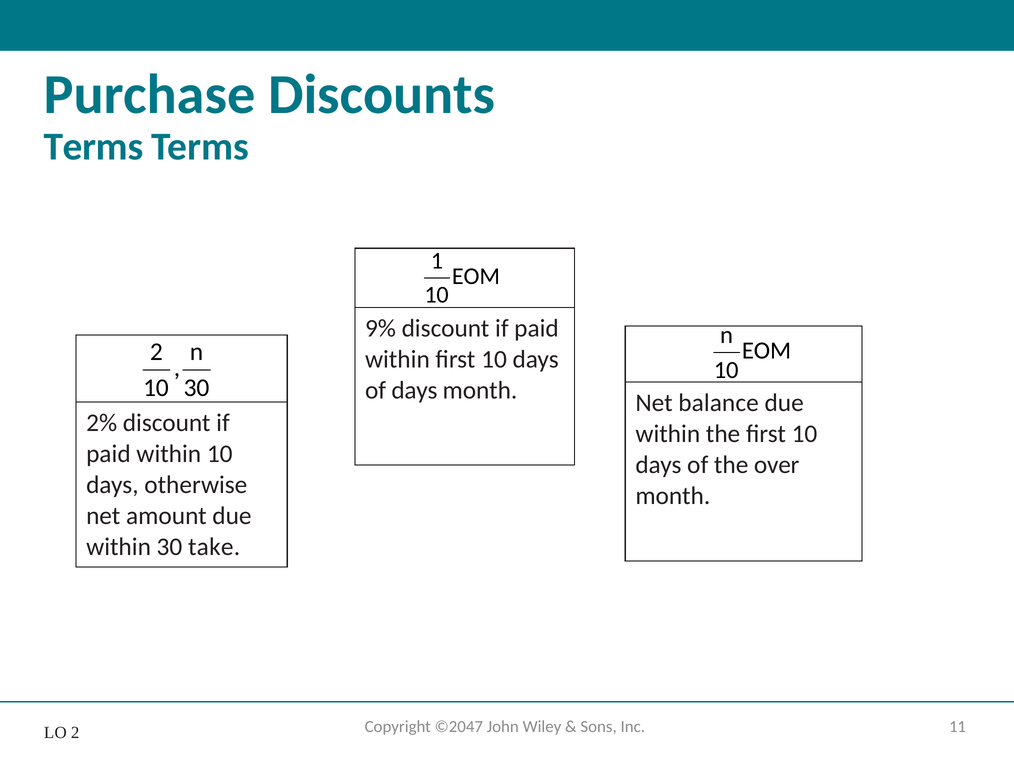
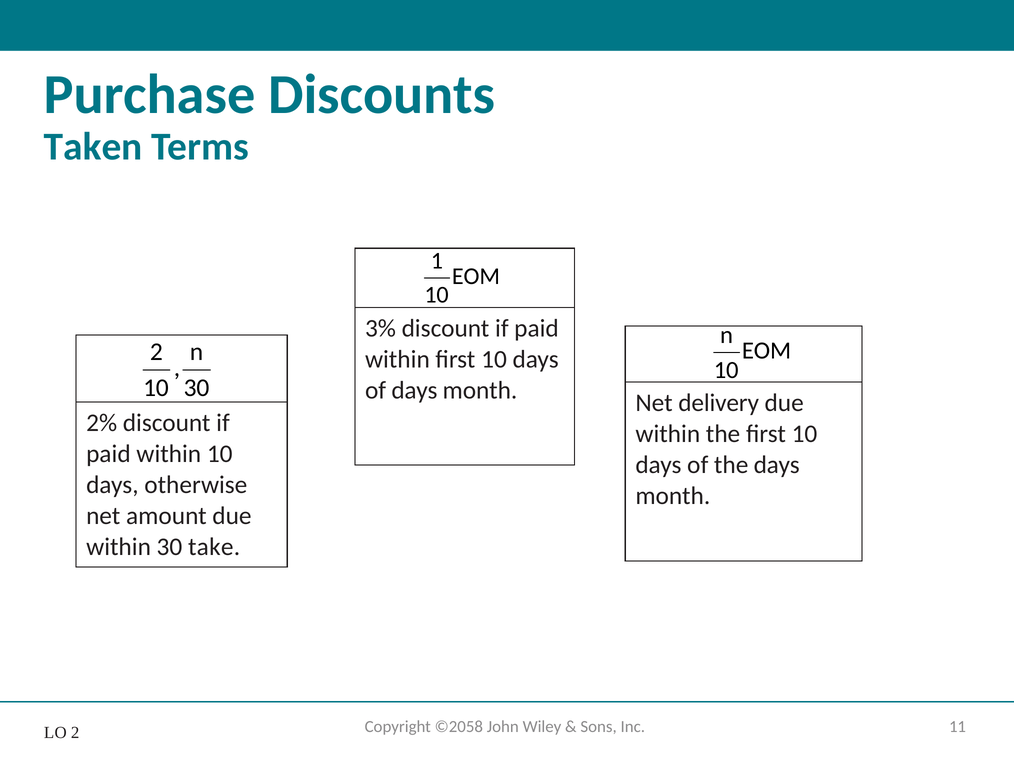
Terms: Terms -> Taken (93, 146)
9%: 9% -> 3% (381, 328)
balance: balance -> delivery (719, 403)
the over: over -> days (777, 464)
©2047: ©2047 -> ©2058 (459, 726)
